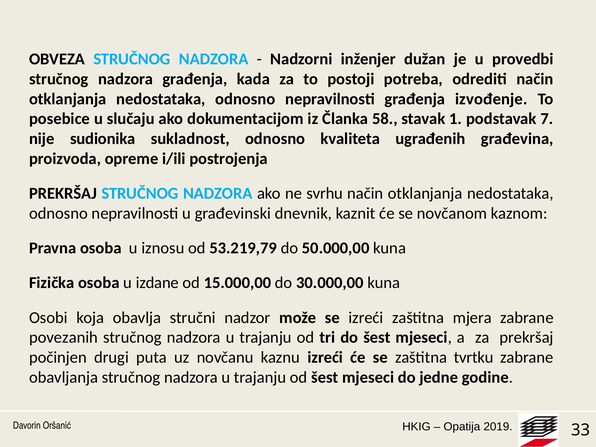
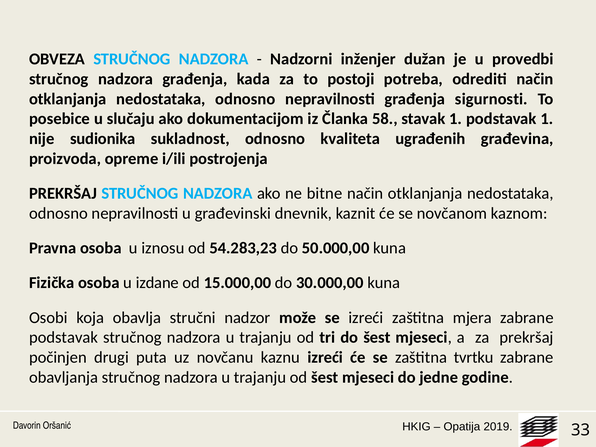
izvođenje: izvođenje -> sigurnosti (491, 99)
podstavak 7: 7 -> 1 (547, 119)
svrhu: svrhu -> bitne (325, 193)
53.219,79: 53.219,79 -> 54.283,23 (243, 248)
povezanih: povezanih -> podstavak (64, 337)
